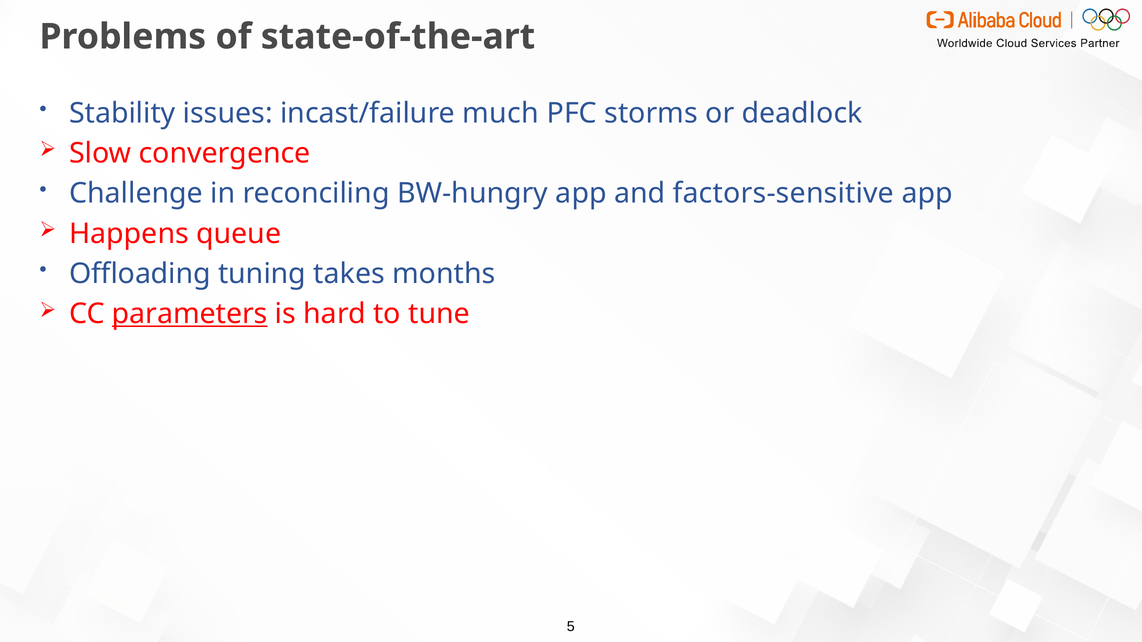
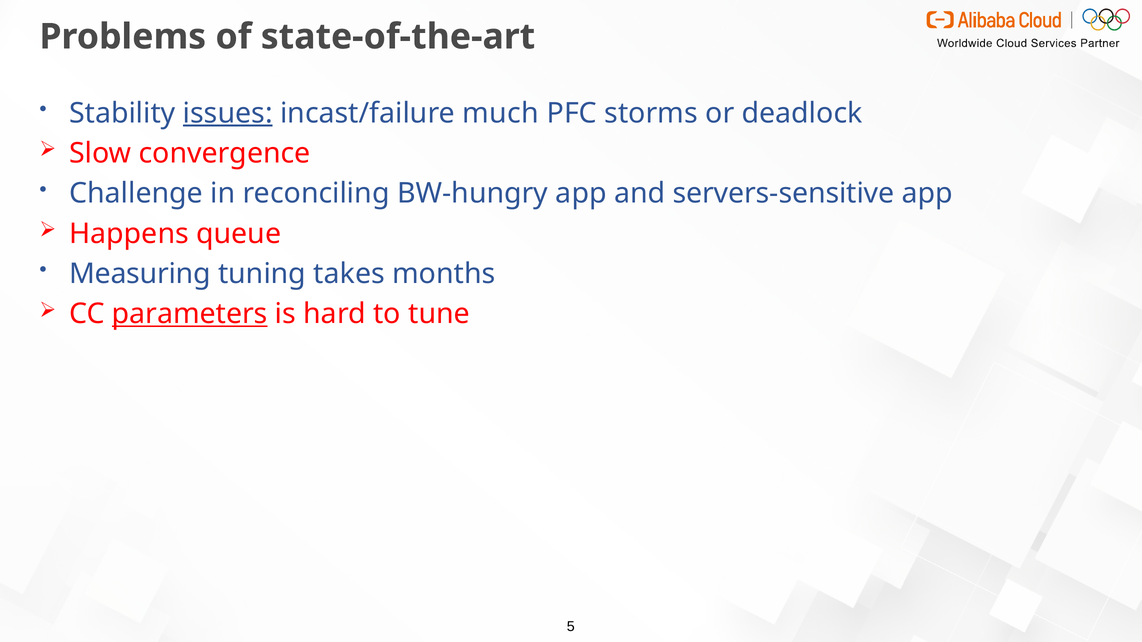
issues underline: none -> present (228, 113)
factors-sensitive: factors-sensitive -> servers-sensitive (784, 194)
Offloading: Offloading -> Measuring (140, 274)
